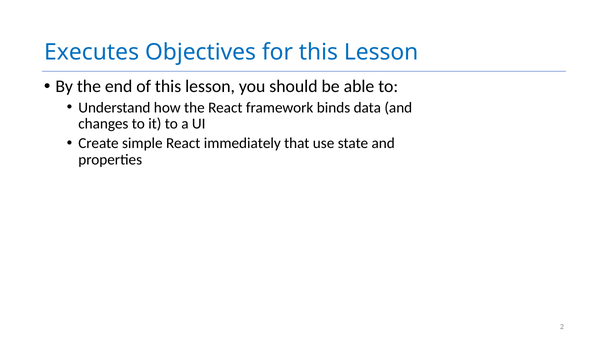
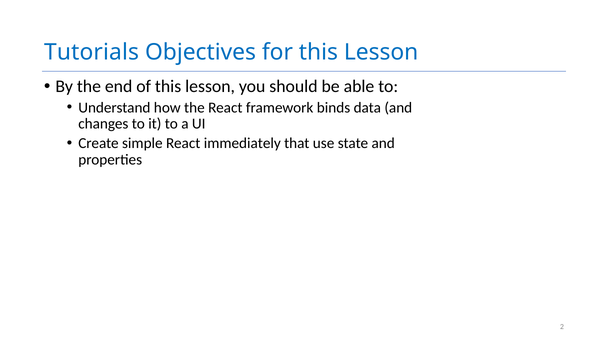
Executes: Executes -> Tutorials (92, 52)
